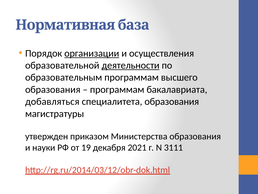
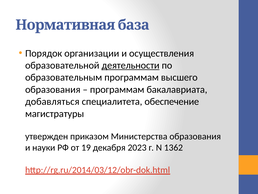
организации underline: present -> none (92, 53)
специалитета образования: образования -> обеспечение (172, 101)
2021: 2021 -> 2023 (137, 147)
3111: 3111 -> 1362 (173, 147)
